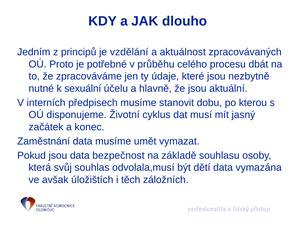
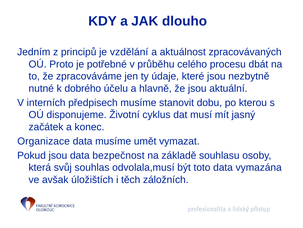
sexuální: sexuální -> dobrého (83, 88)
Zaměstnání: Zaměstnání -> Organizace (44, 141)
dětí: dětí -> toto (202, 167)
